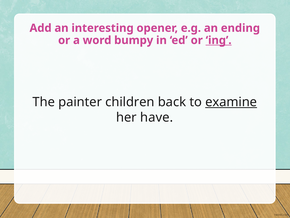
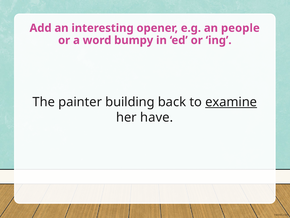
ending: ending -> people (240, 28)
ing underline: present -> none (219, 40)
children: children -> building (130, 102)
